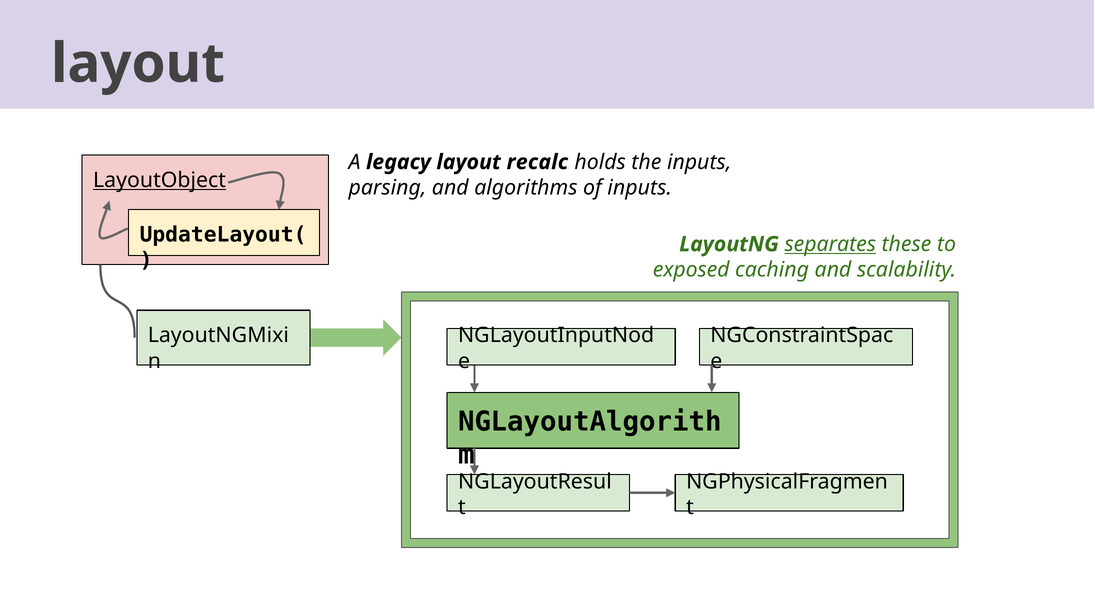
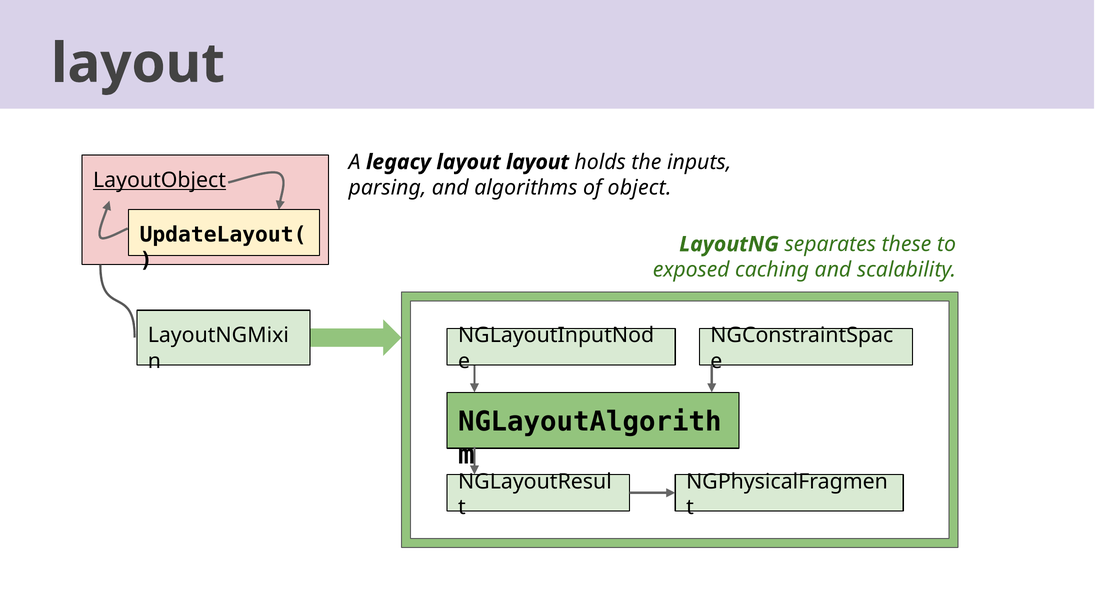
layout recalc: recalc -> layout (538, 162)
of inputs: inputs -> object (640, 188)
separates underline: present -> none (830, 244)
